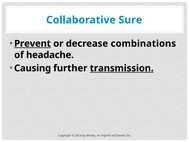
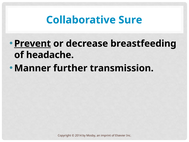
combinations: combinations -> breastfeeding (143, 43)
Causing: Causing -> Manner (33, 68)
transmission underline: present -> none (122, 68)
